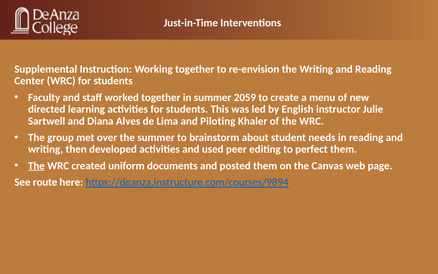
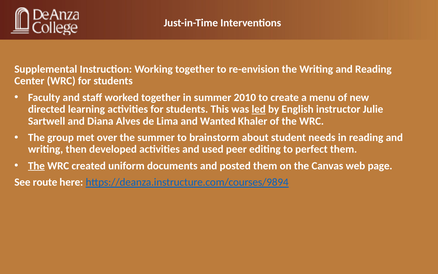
2059: 2059 -> 2010 (245, 97)
led underline: none -> present (259, 109)
Piloting: Piloting -> Wanted (218, 121)
